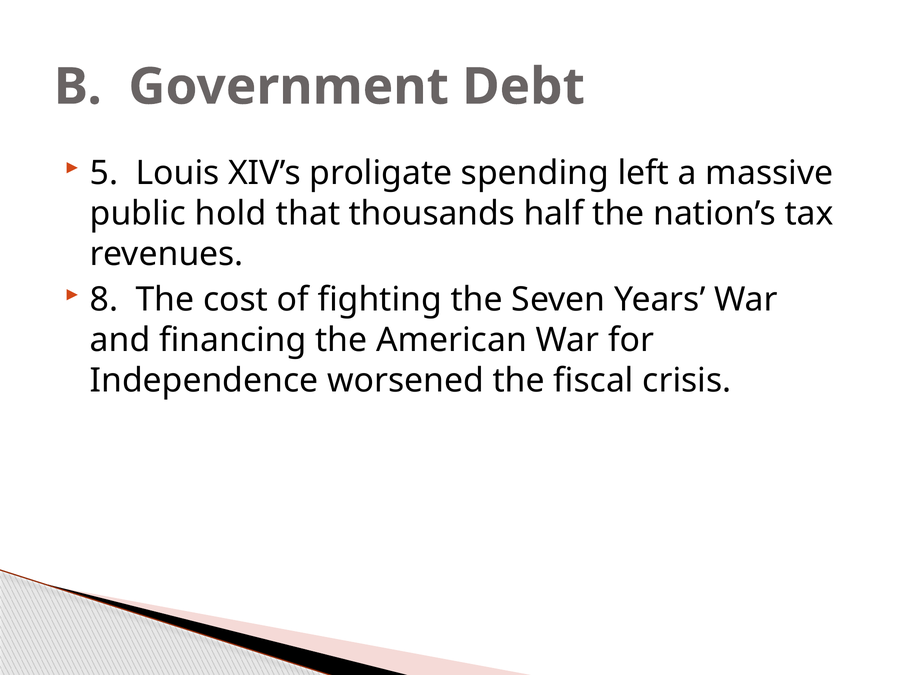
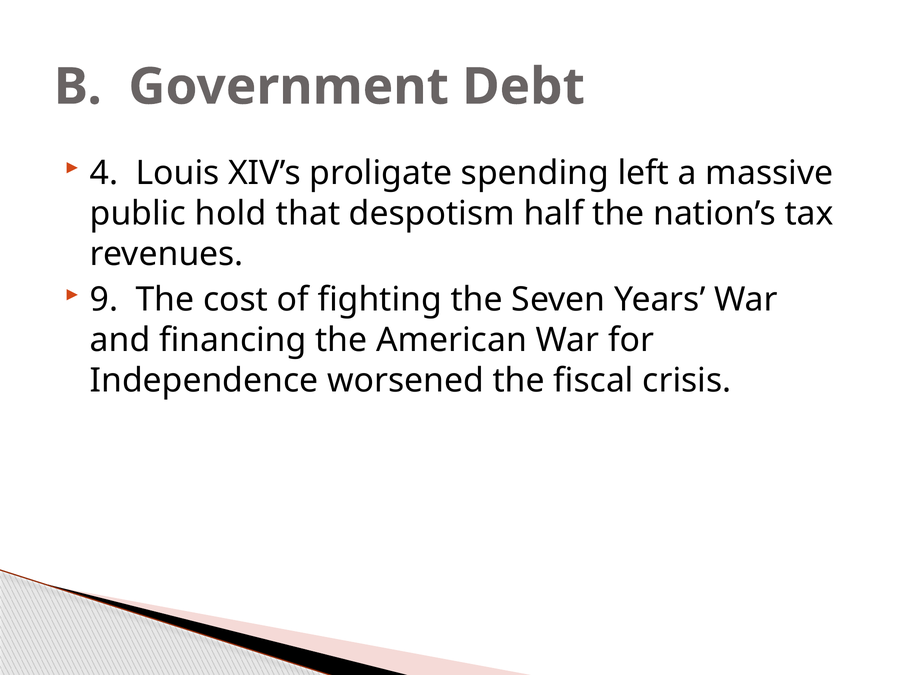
5: 5 -> 4 (104, 173)
thousands: thousands -> despotism (432, 213)
8: 8 -> 9 (104, 299)
